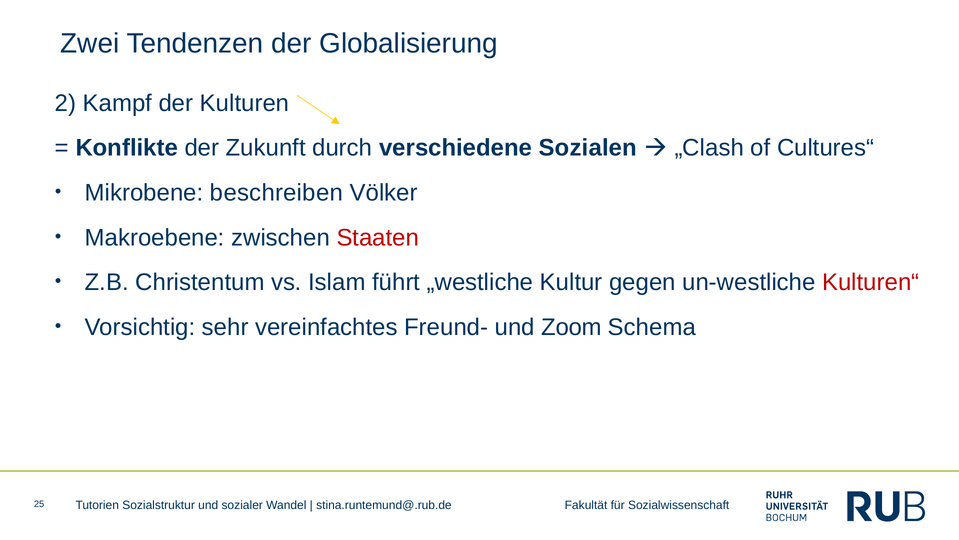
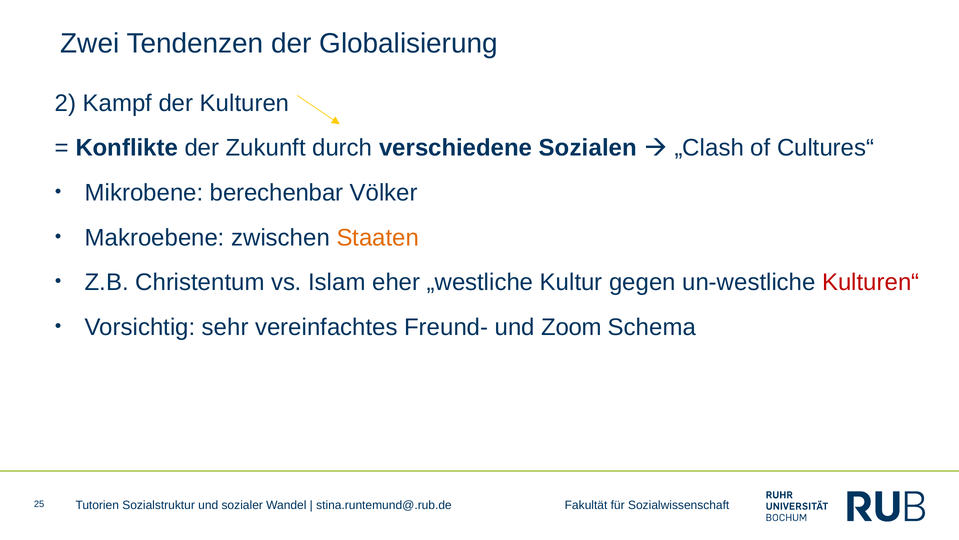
beschreiben: beschreiben -> berechenbar (277, 193)
Staaten colour: red -> orange (378, 237)
führt: führt -> eher (396, 282)
